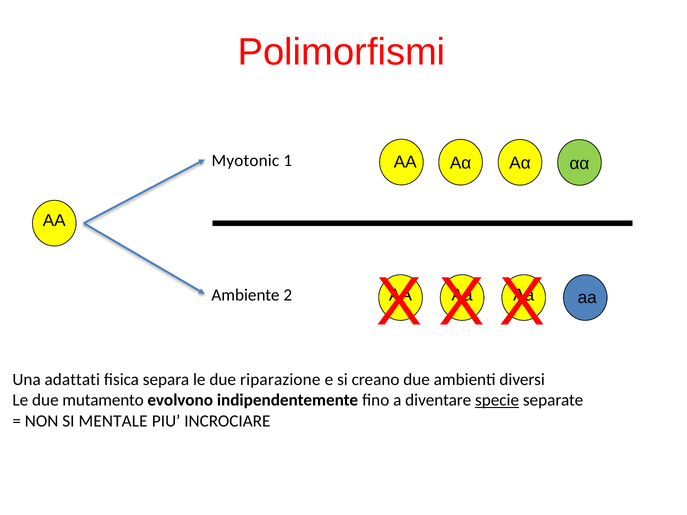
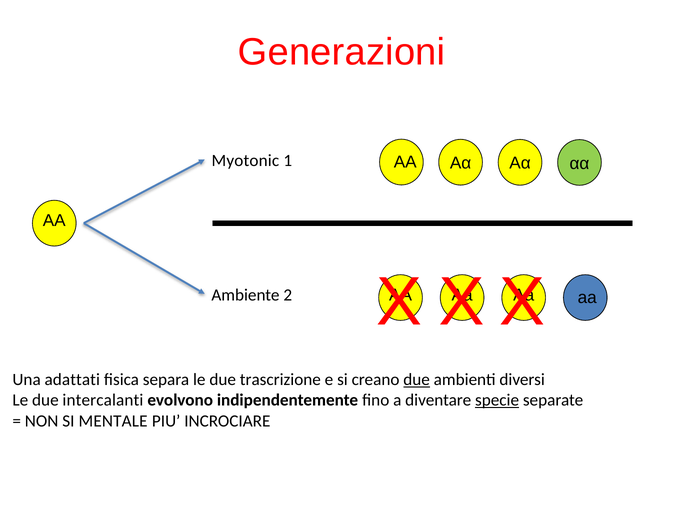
Polimorfismi: Polimorfismi -> Generazioni (342, 52)
riparazione: riparazione -> trascrizione (280, 380)
due underline: none -> present (417, 380)
mutamento: mutamento -> intercalanti (103, 400)
